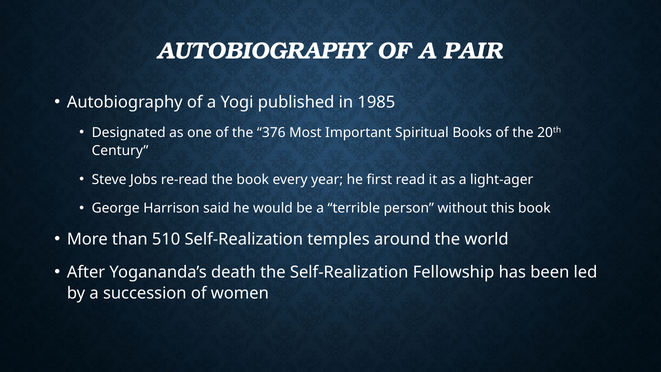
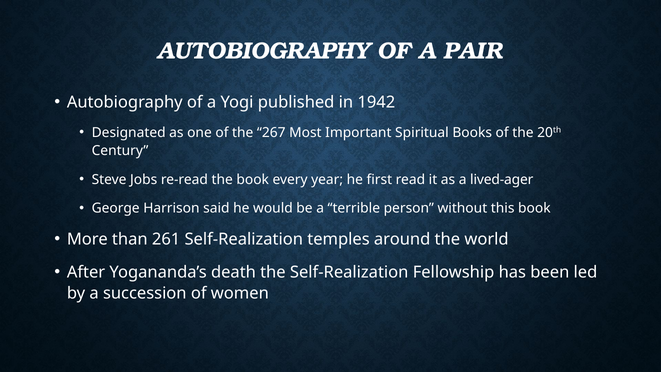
1985: 1985 -> 1942 (376, 102)
376: 376 -> 267 (271, 133)
light-ager: light-ager -> lived-ager (502, 179)
510: 510 -> 261 (166, 239)
